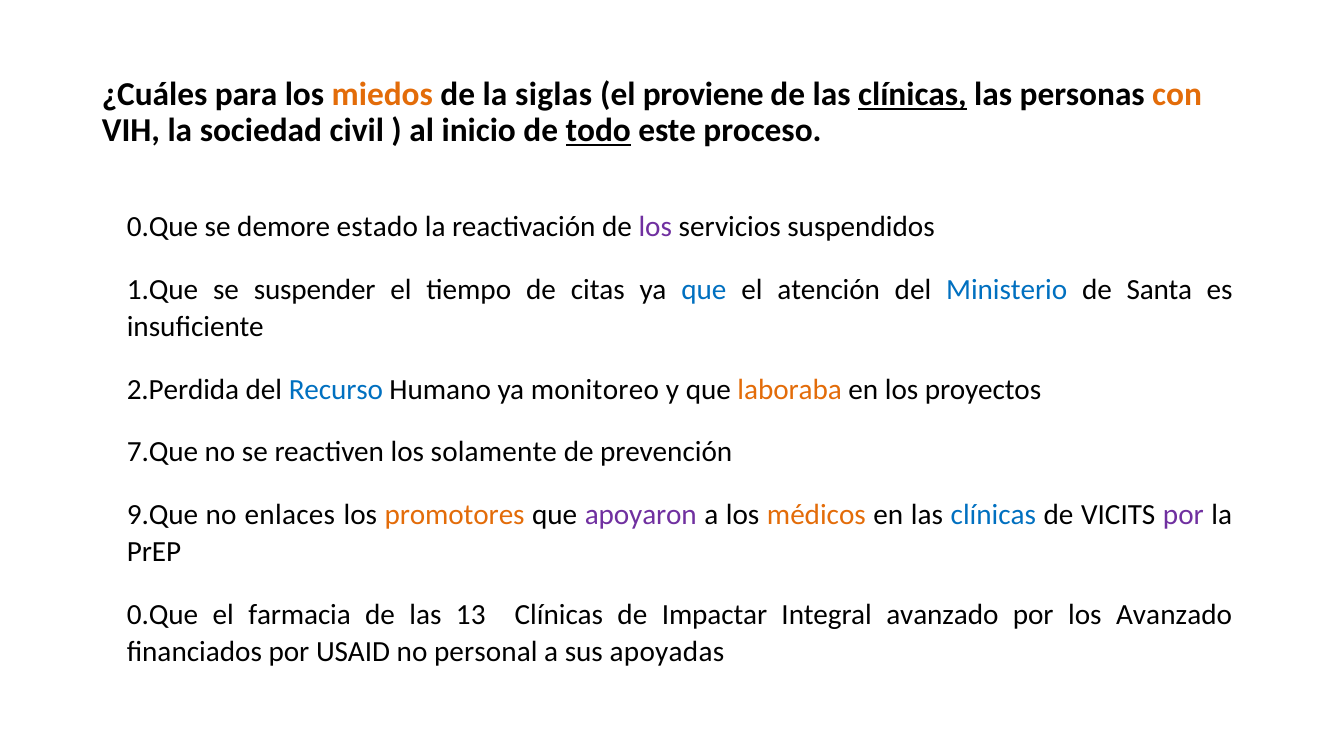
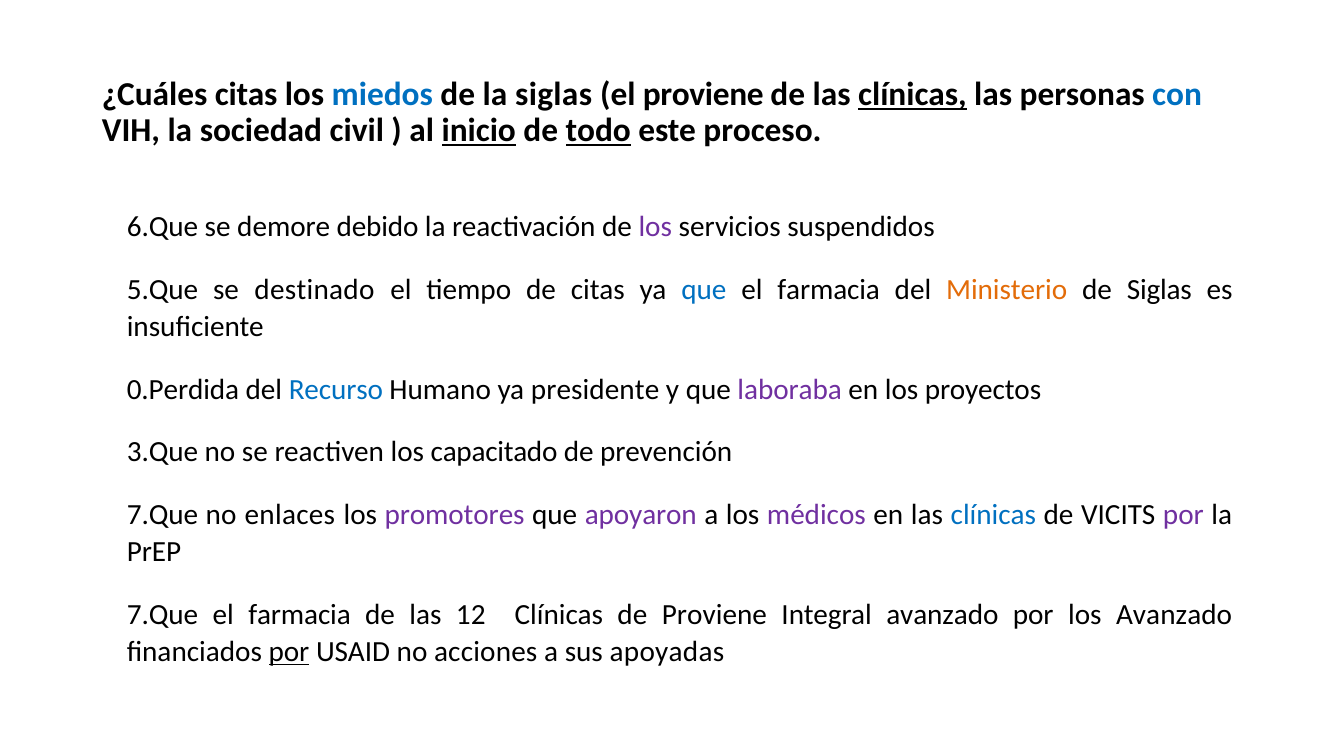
¿Cuáles para: para -> citas (246, 94)
miedos colour: orange -> blue (382, 94)
con colour: orange -> blue (1177, 94)
inicio underline: none -> present (479, 130)
0.Que: 0.Que -> 6.Que (162, 227)
estado: estado -> debido (378, 227)
1.Que: 1.Que -> 5.Que (162, 289)
suspender: suspender -> destinado (314, 289)
atención: atención -> farmacia (829, 289)
Ministerio colour: blue -> orange (1007, 289)
de Santa: Santa -> Siglas (1159, 289)
2.Perdida: 2.Perdida -> 0.Perdida (183, 389)
monitoreo: monitoreo -> presidente (595, 389)
laboraba colour: orange -> purple (790, 389)
7.Que: 7.Que -> 3.Que (162, 452)
solamente: solamente -> capacitado (494, 452)
9.Que: 9.Que -> 7.Que (162, 514)
promotores colour: orange -> purple (455, 514)
médicos colour: orange -> purple (816, 514)
0.Que: 0.Que -> 7.Que (162, 614)
13: 13 -> 12 (471, 614)
de Impactar: Impactar -> Proviene (714, 614)
por underline: none -> present (289, 652)
personal: personal -> acciones (486, 652)
